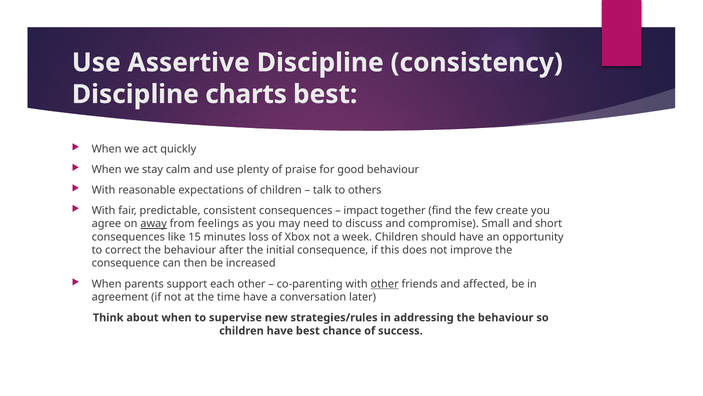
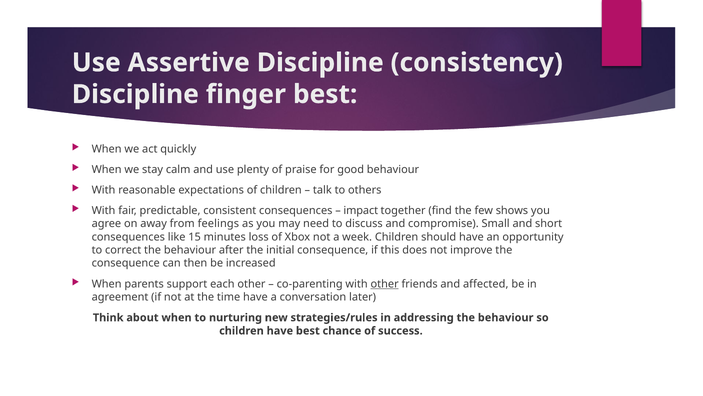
charts: charts -> finger (246, 94)
create: create -> shows (512, 210)
away underline: present -> none (154, 223)
supervise: supervise -> nurturing (235, 317)
